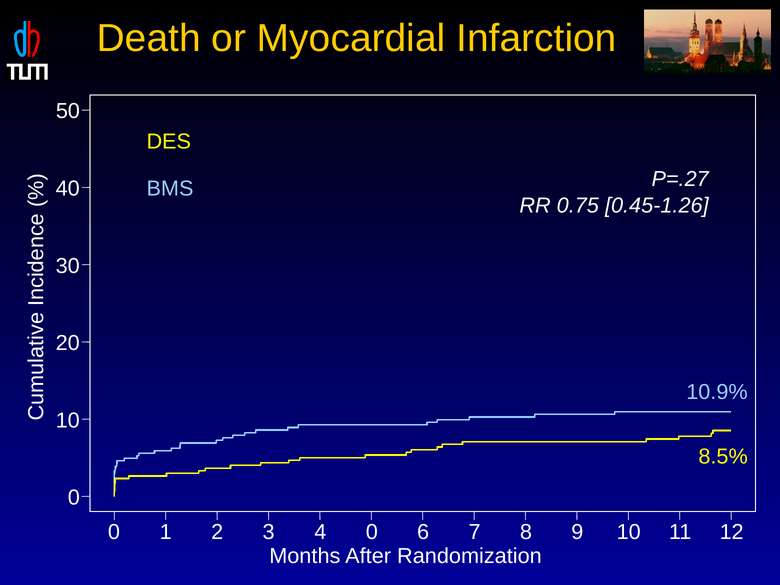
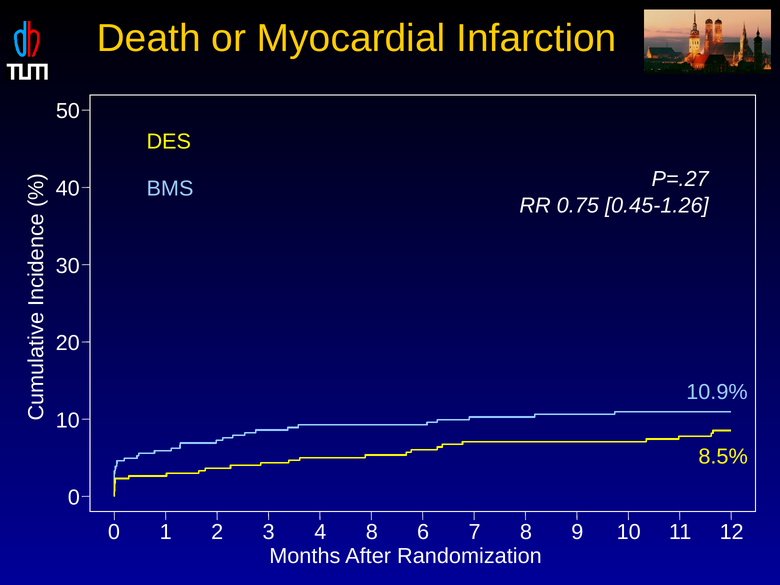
4 0: 0 -> 8 (372, 532)
